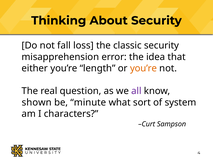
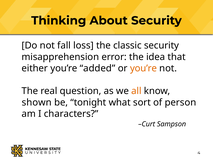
length: length -> added (98, 68)
all colour: purple -> orange (136, 91)
minute: minute -> tonight (88, 102)
system: system -> person (180, 102)
